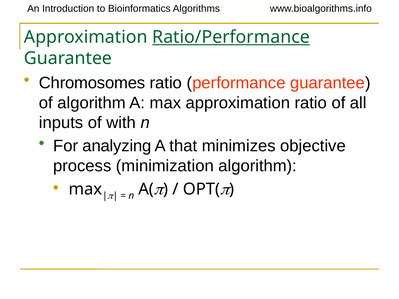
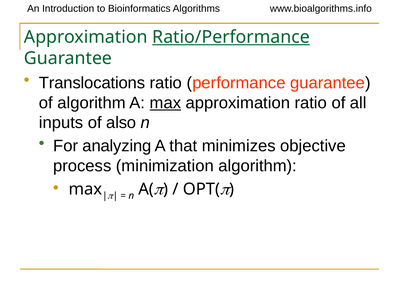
Chromosomes: Chromosomes -> Translocations (92, 83)
max underline: none -> present (165, 103)
with: with -> also (121, 123)
